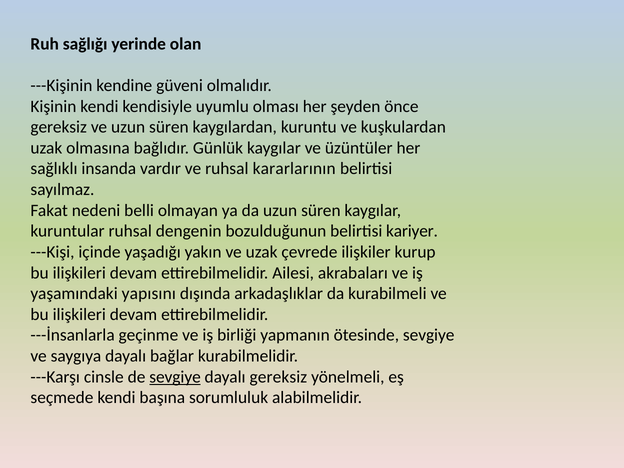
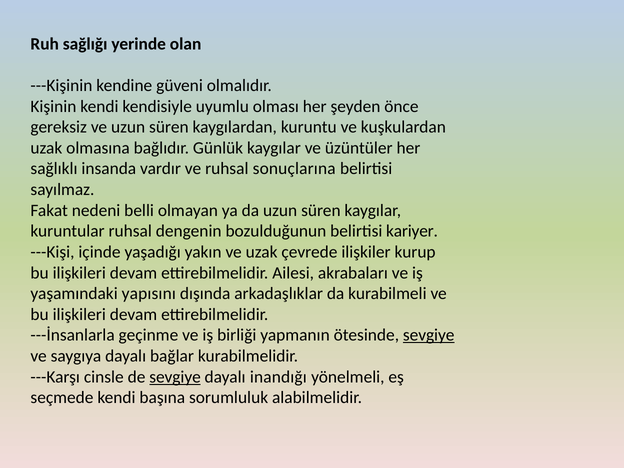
kararlarının: kararlarının -> sonuçlarına (294, 169)
sevgiye underline: none -> present (429, 335)
dayalı gereksiz: gereksiz -> inandığı (278, 377)
